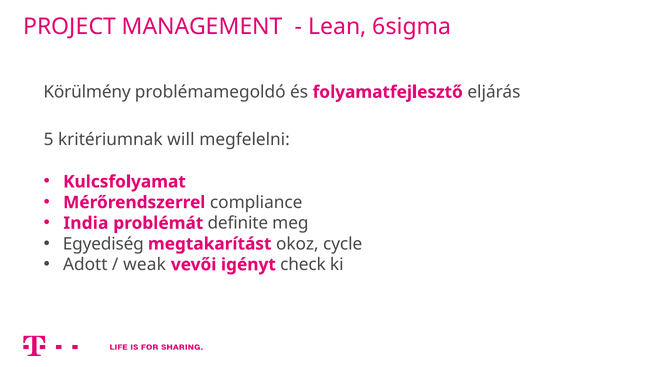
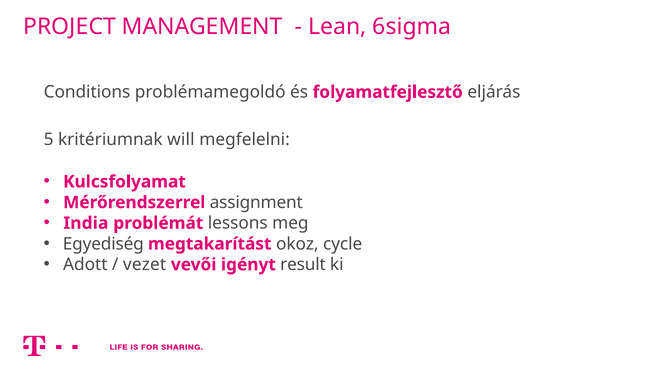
Körülmény: Körülmény -> Conditions (87, 92)
compliance: compliance -> assignment (256, 202)
definite: definite -> lessons (238, 223)
weak: weak -> vezet (145, 264)
check: check -> result (303, 264)
